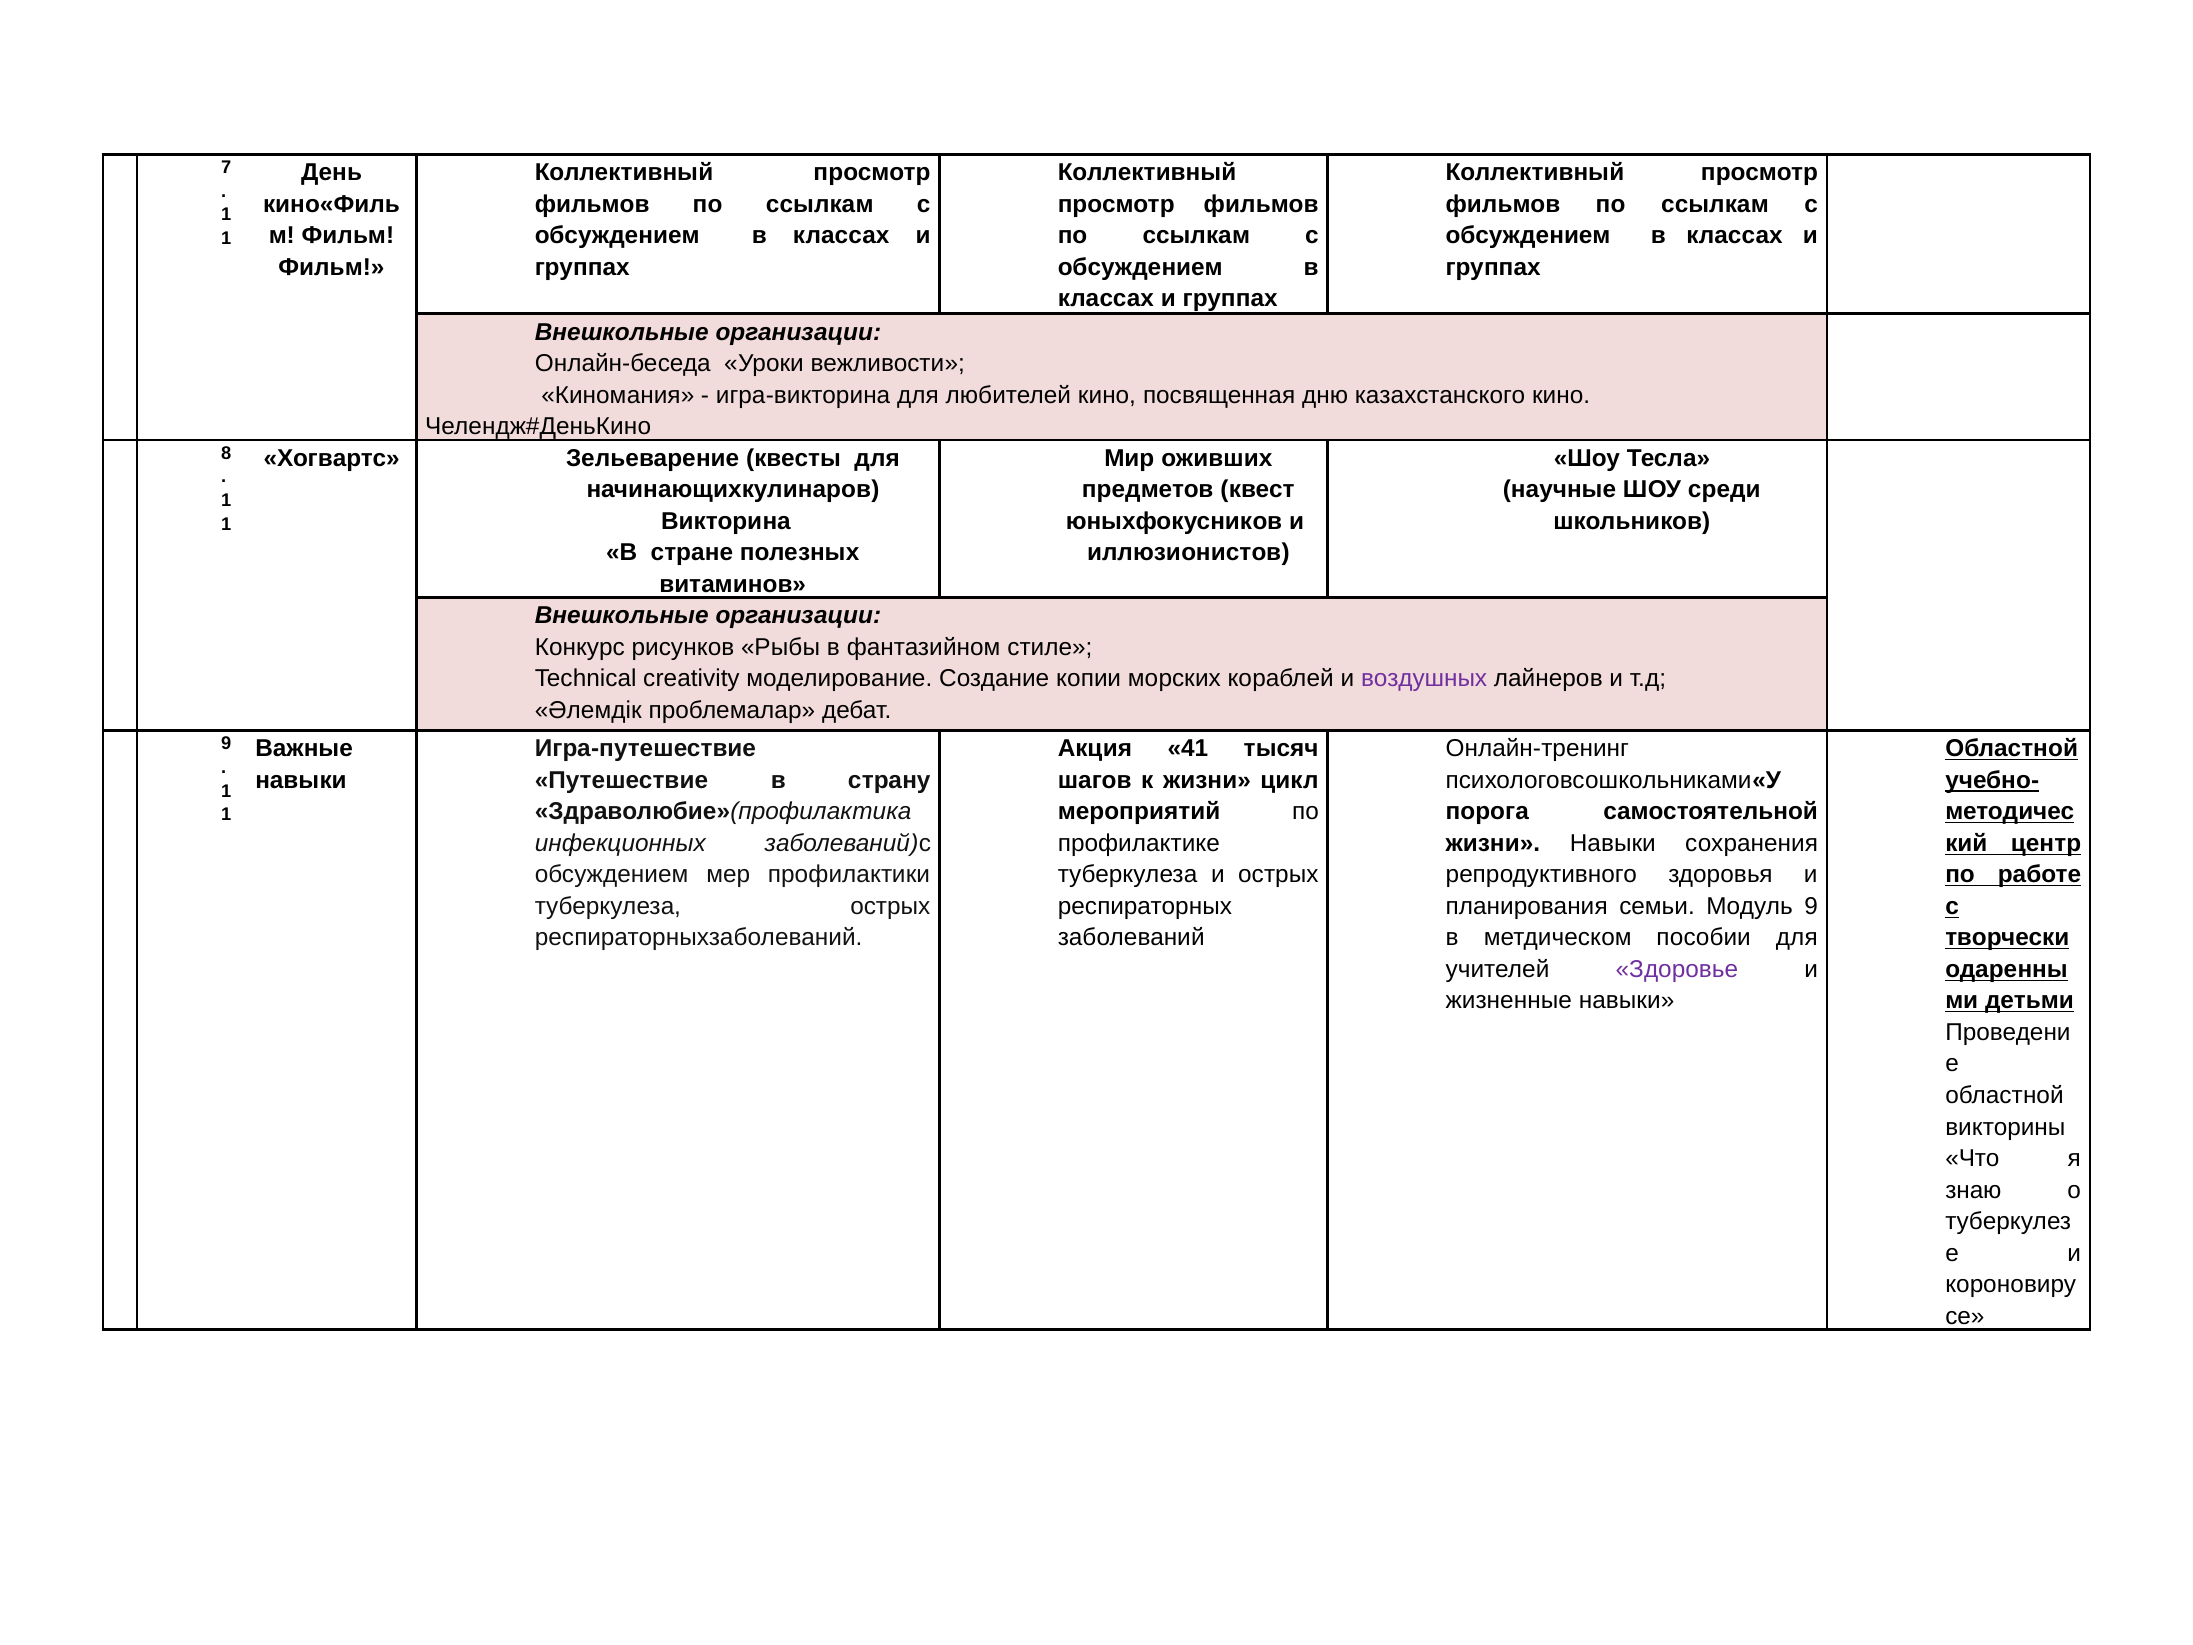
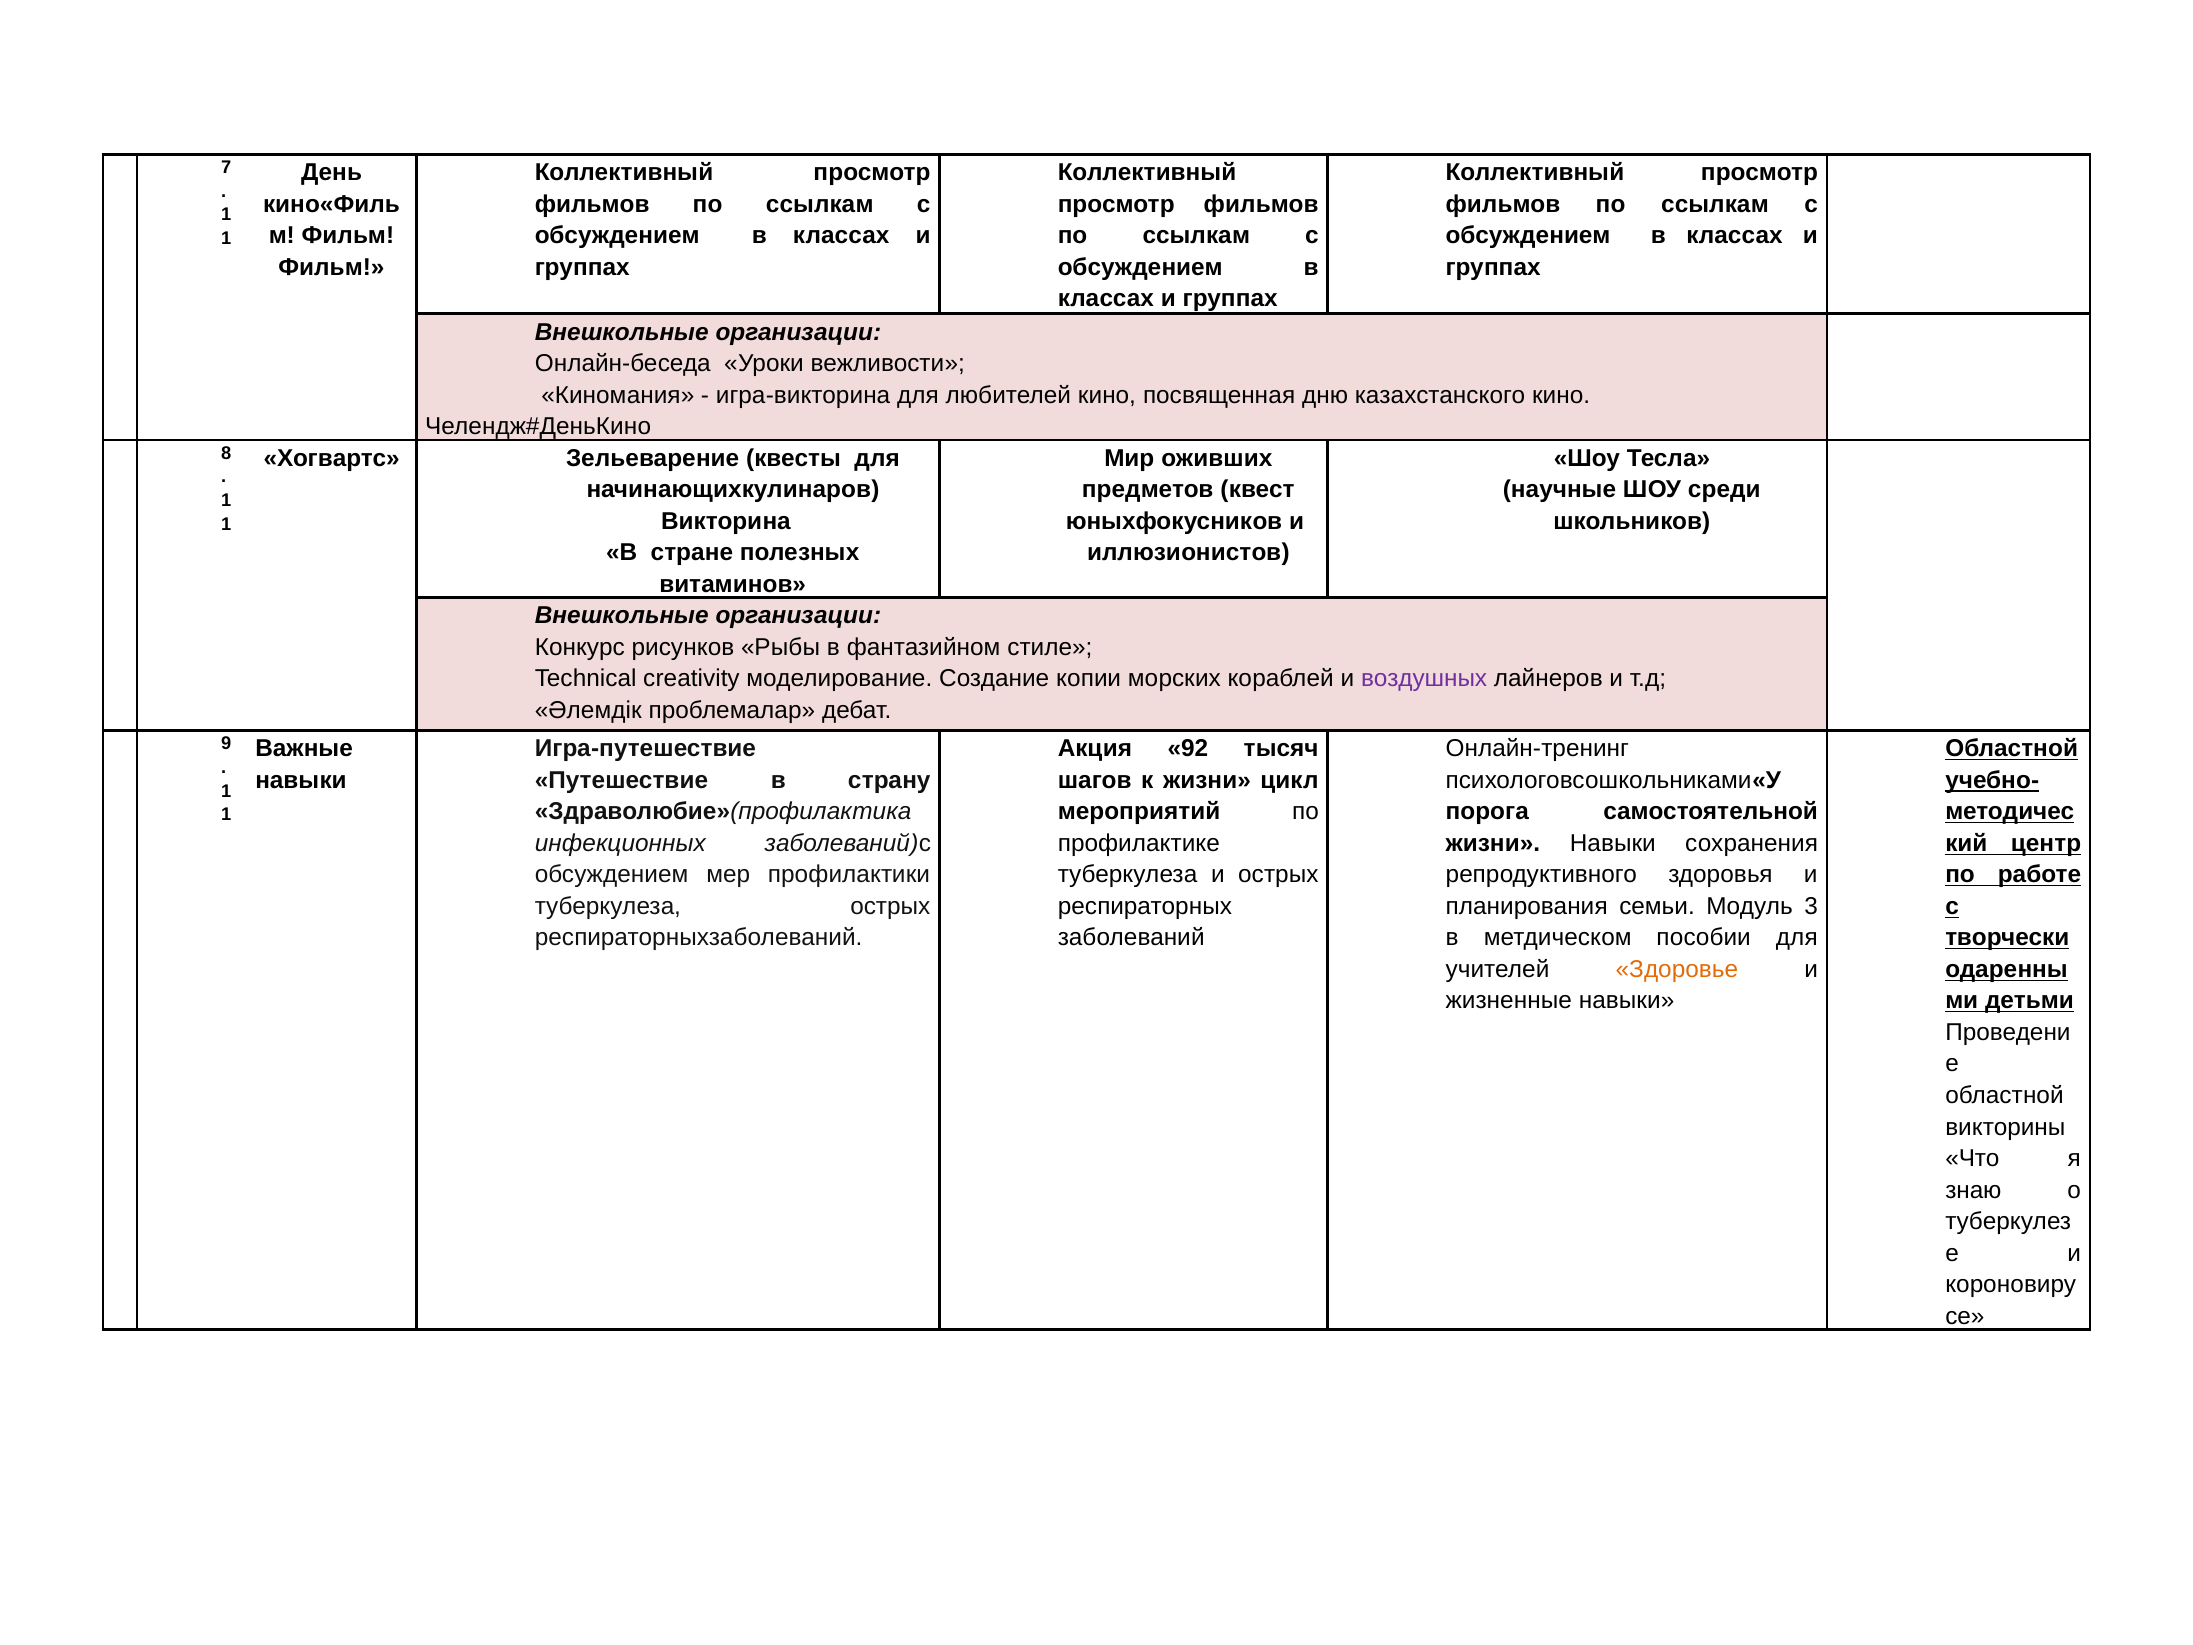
41: 41 -> 92 (1188, 749)
Модуль 9: 9 -> 3 (1811, 906)
Здоровье colour: purple -> orange (1677, 969)
